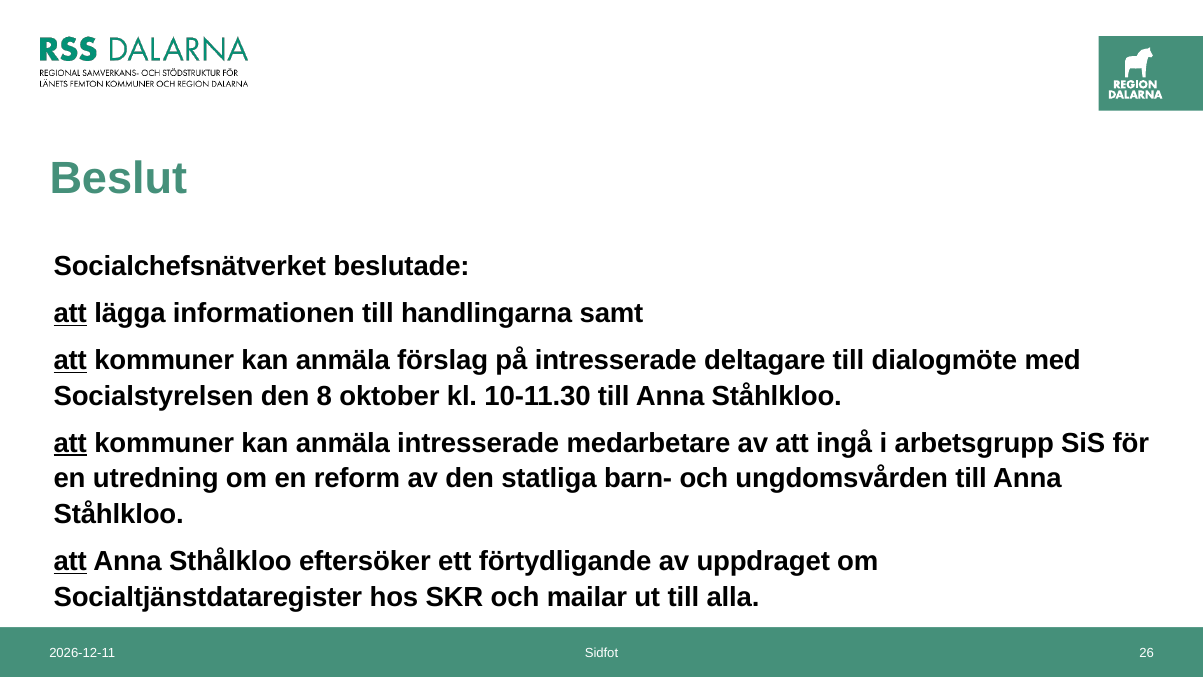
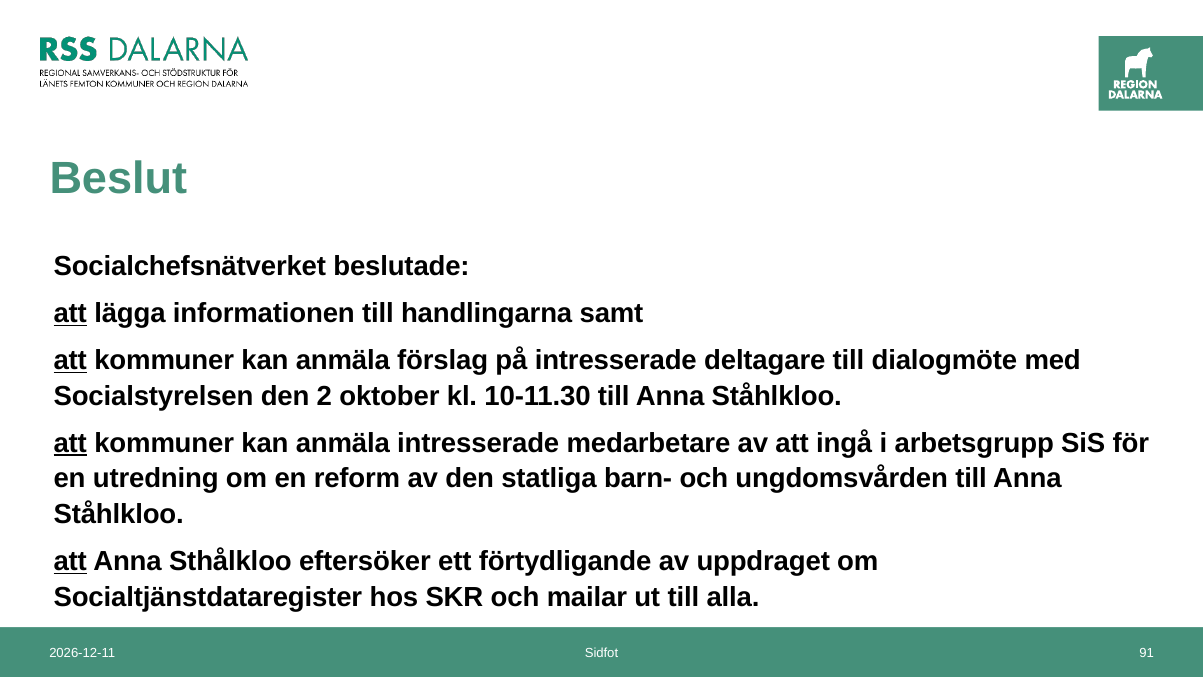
8: 8 -> 2 (324, 396)
26: 26 -> 91 (1147, 653)
